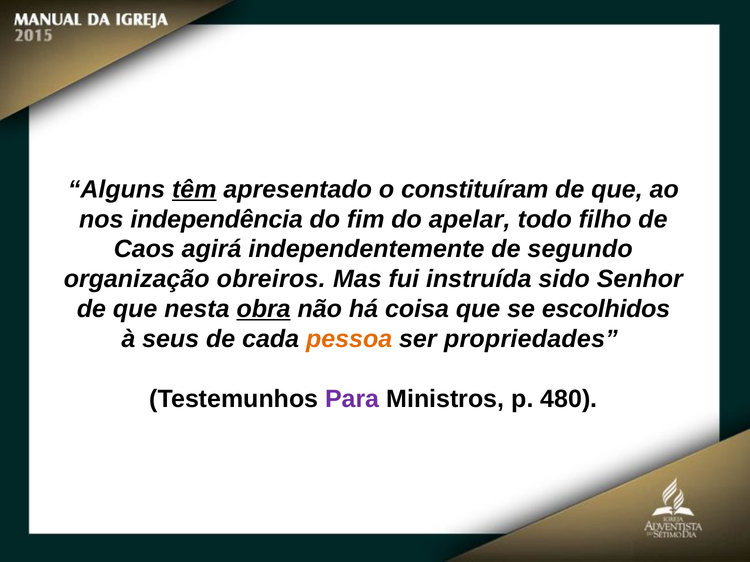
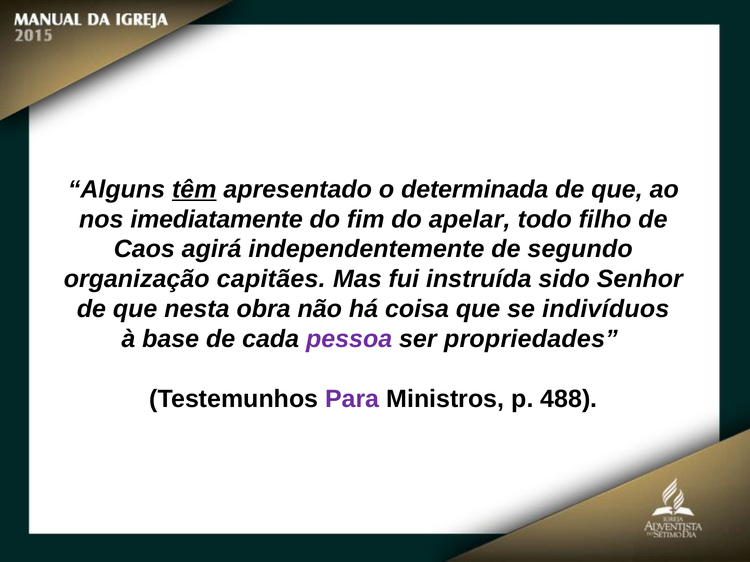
constituíram: constituíram -> determinada (475, 189)
independência: independência -> imediatamente (217, 219)
obreiros: obreiros -> capitães (271, 279)
obra underline: present -> none (264, 309)
escolhidos: escolhidos -> indivíduos (606, 309)
seus: seus -> base (171, 339)
pessoa colour: orange -> purple (349, 339)
480: 480 -> 488 (569, 399)
